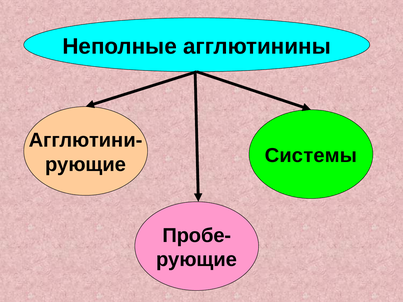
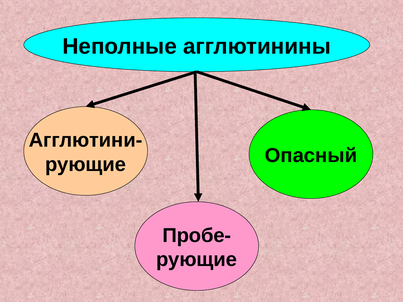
Системы: Системы -> Опасный (311, 156)
